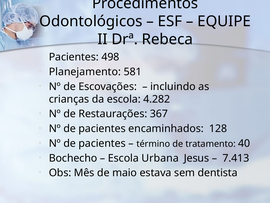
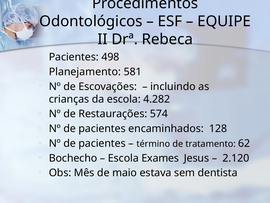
367: 367 -> 574 (159, 114)
40: 40 -> 62 (244, 143)
Urbana: Urbana -> Exames (160, 158)
7.413: 7.413 -> 2.120 (236, 158)
